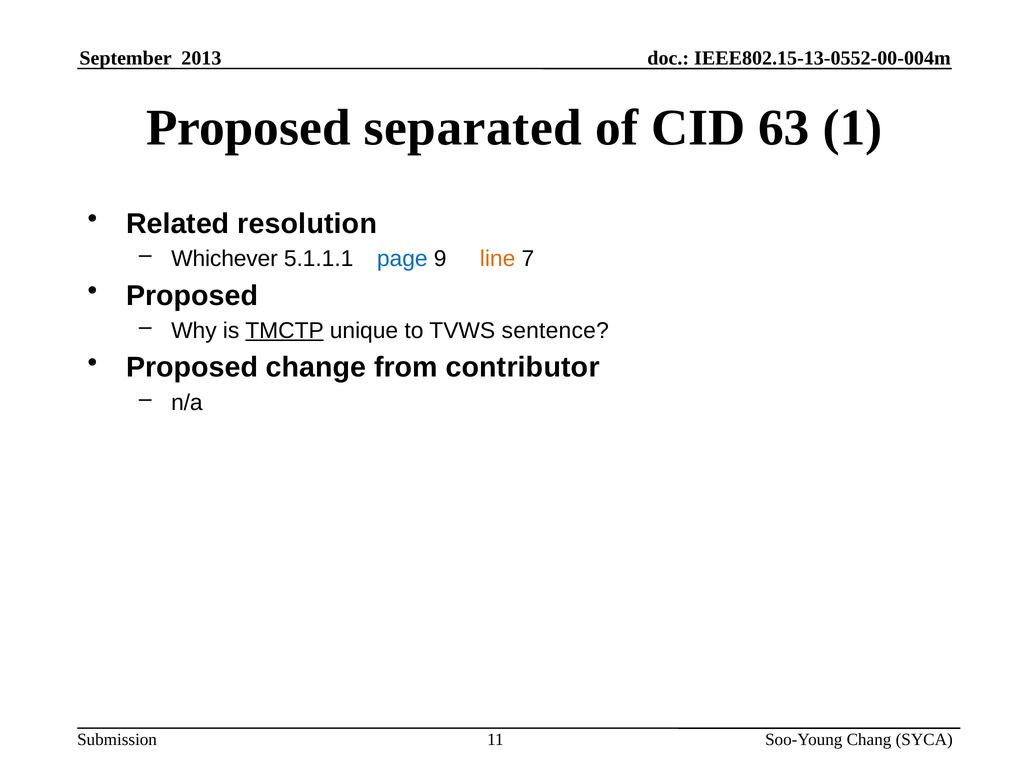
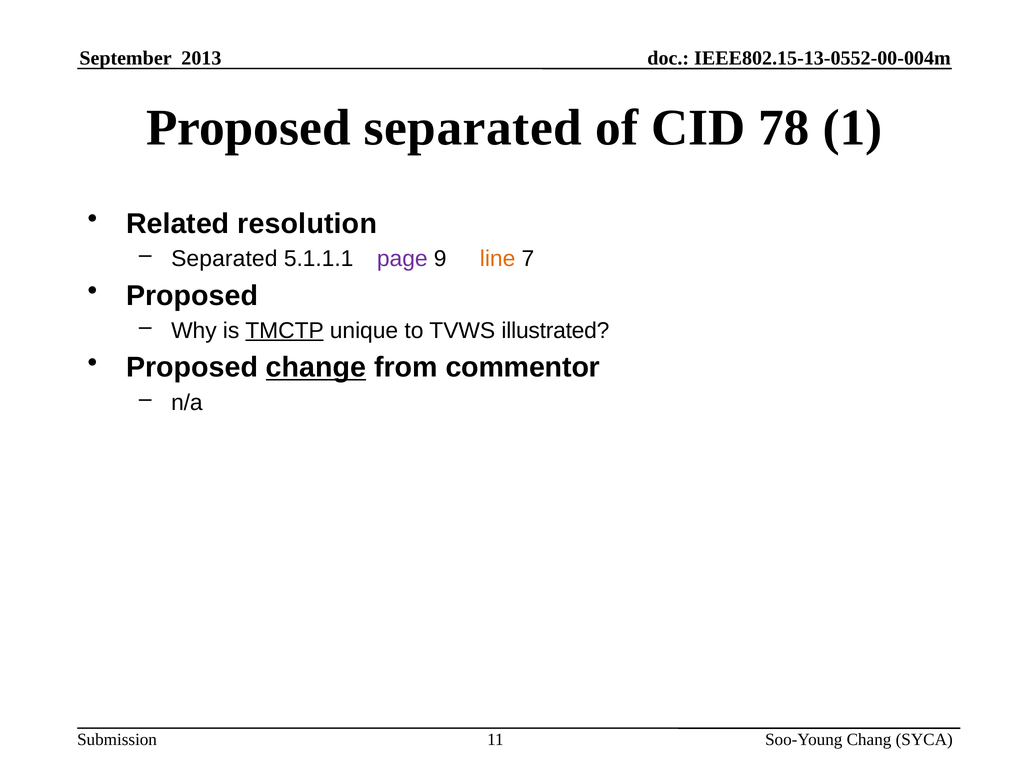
63: 63 -> 78 (784, 128)
Whichever: Whichever -> Separated (224, 259)
page colour: blue -> purple (402, 259)
sentence: sentence -> illustrated (555, 331)
change underline: none -> present (316, 368)
contributor: contributor -> commentor (523, 368)
